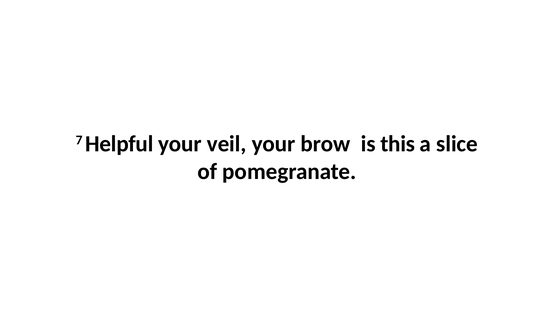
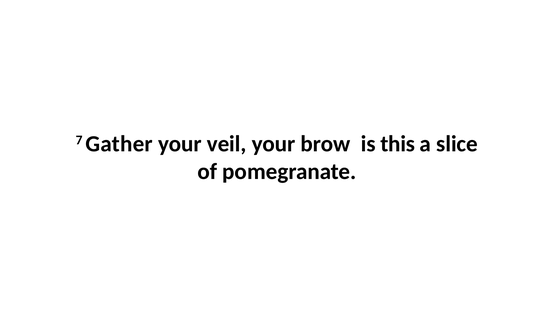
Helpful: Helpful -> Gather (119, 144)
